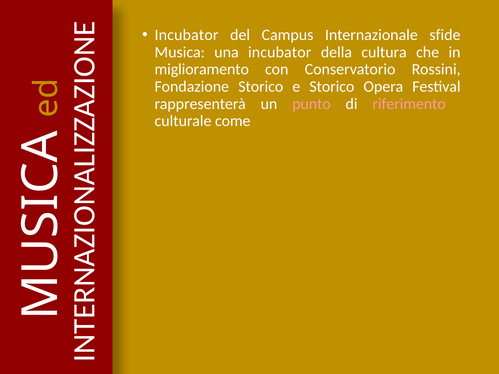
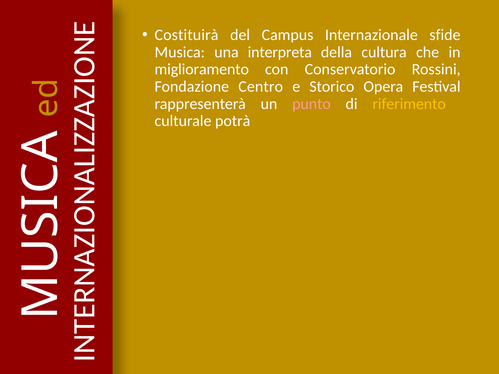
Incubator: Incubator -> Costituirà (187, 35)
una incubator: incubator -> interpreta (280, 52)
Fondazione Storico: Storico -> Centro (261, 87)
riferimento colour: pink -> yellow (409, 104)
come: come -> potrà (233, 121)
